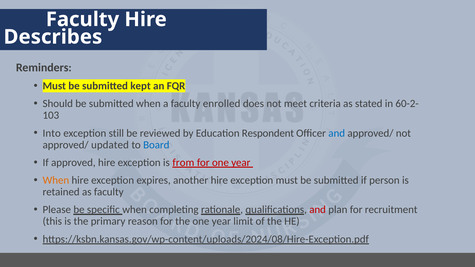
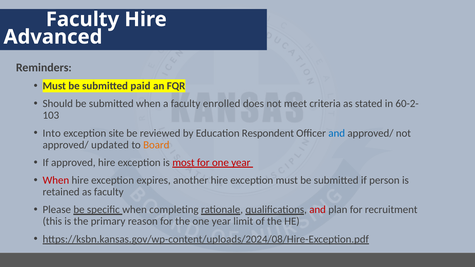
Describes: Describes -> Advanced (53, 37)
kept: kept -> paid (140, 86)
still: still -> site (116, 133)
Board colour: blue -> orange (156, 145)
from: from -> most (183, 163)
When colour: orange -> red (56, 180)
